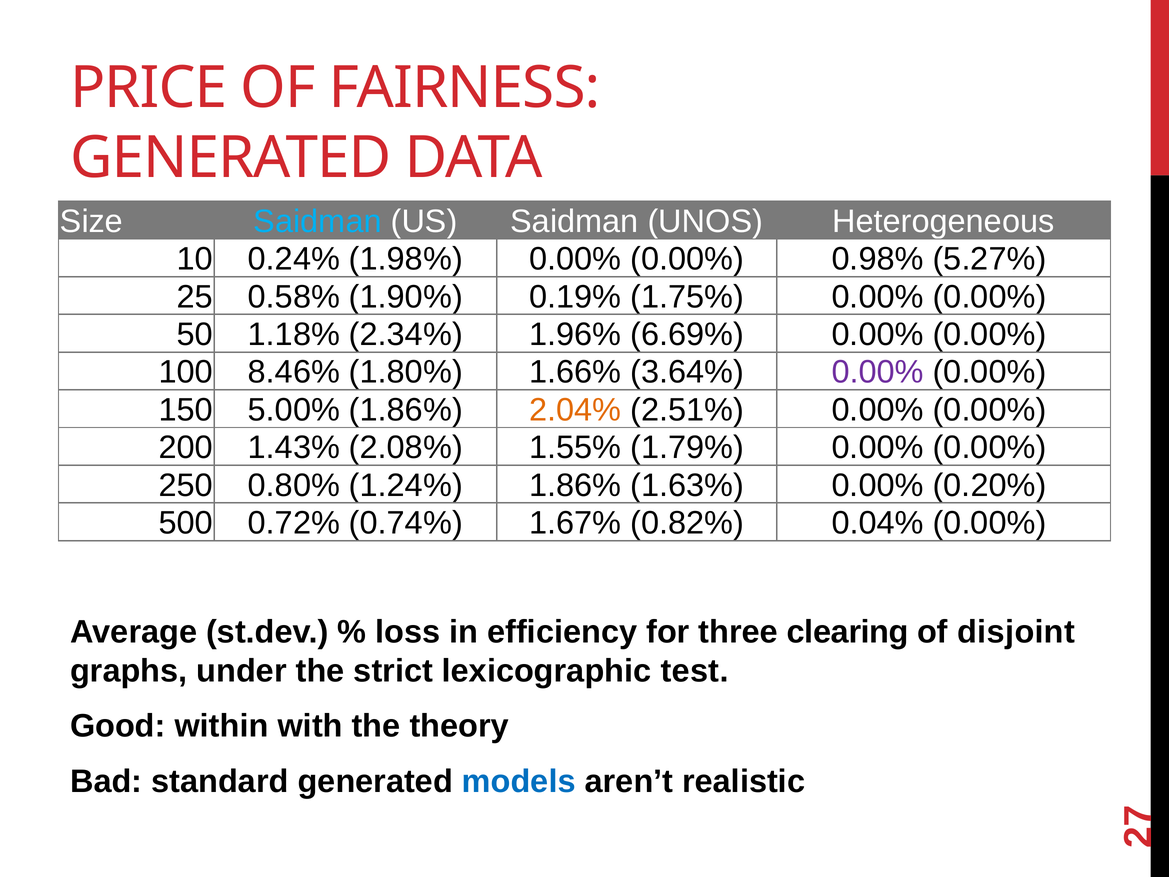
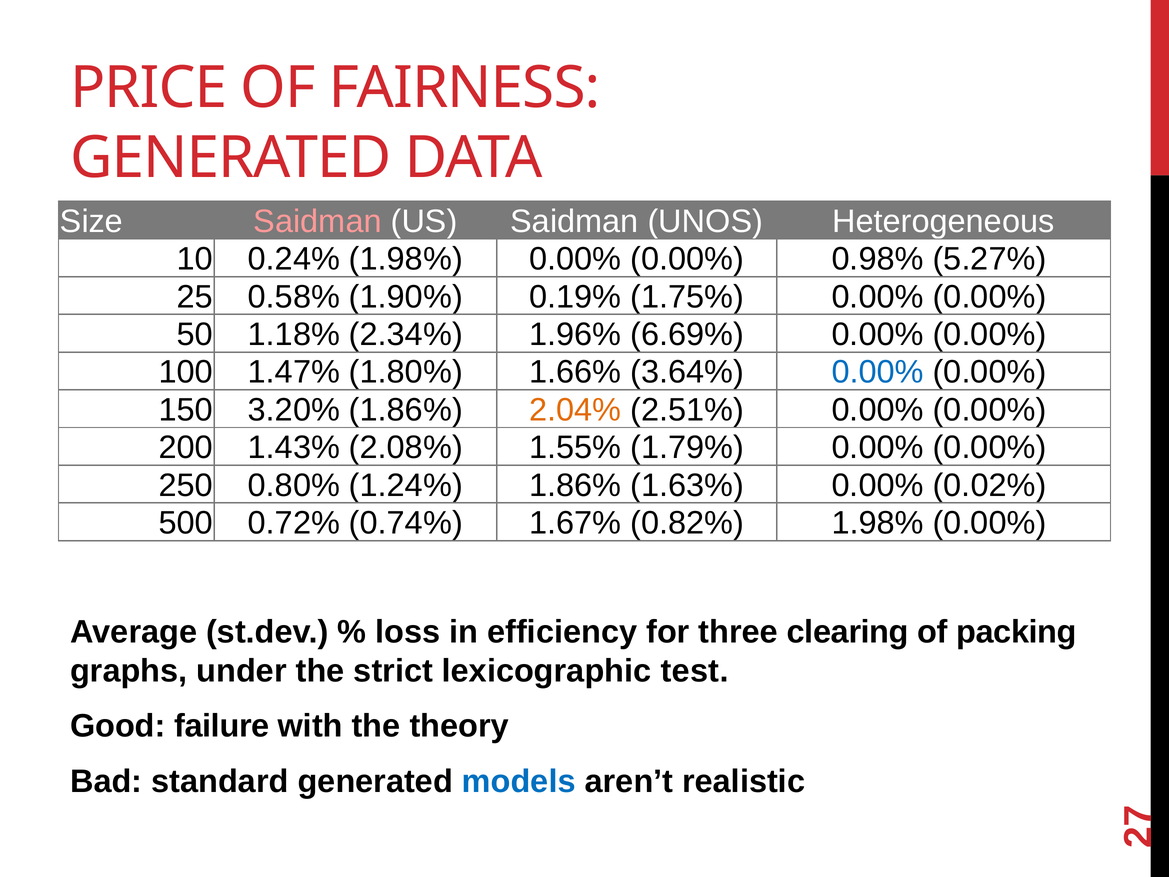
Saidman colour: light blue -> pink (318, 221)
8.46%: 8.46% -> 1.47% (294, 372)
0.00% colour: purple -> blue (878, 372)
5.00%: 5.00% -> 3.20% (294, 410)
0.20%: 0.20% -> 0.02% (989, 485)
0.82% 0.04%: 0.04% -> 1.98% (878, 523)
disjoint: disjoint -> packing (1016, 632)
within: within -> failure (222, 726)
